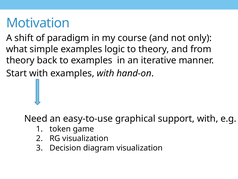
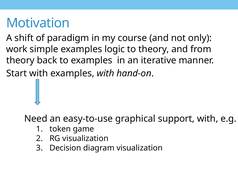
what: what -> work (17, 49)
